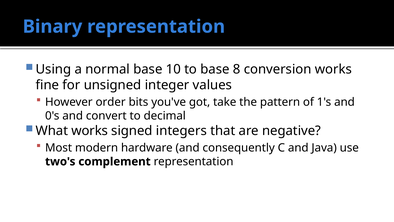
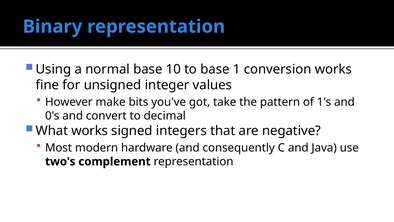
8: 8 -> 1 (237, 69)
order: order -> make (111, 102)
